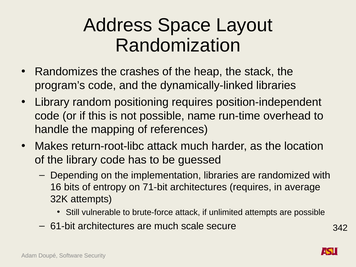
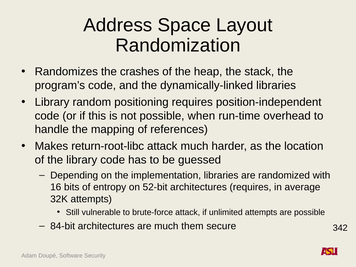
name: name -> when (201, 116)
71-bit: 71-bit -> 52-bit (155, 187)
61-bit: 61-bit -> 84-bit (63, 226)
scale: scale -> them (192, 226)
